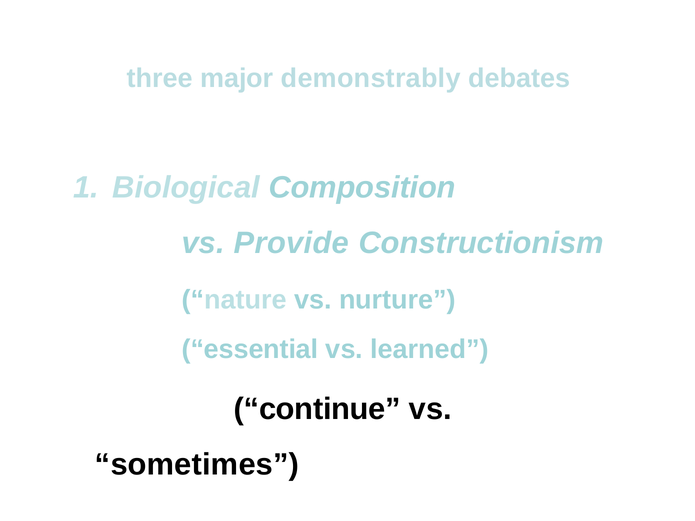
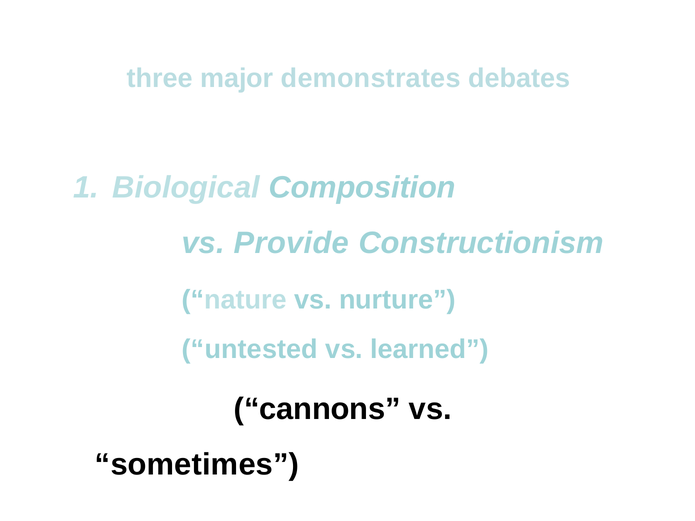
demonstrably: demonstrably -> demonstrates (371, 78)
essential: essential -> untested (250, 349)
continue: continue -> cannons (317, 409)
